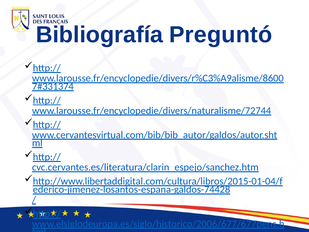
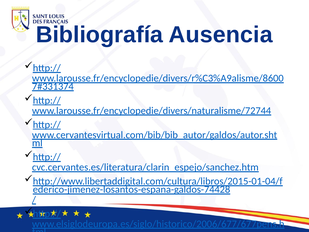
Preguntó: Preguntó -> Ausencia (221, 35)
